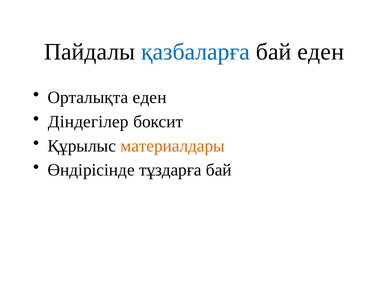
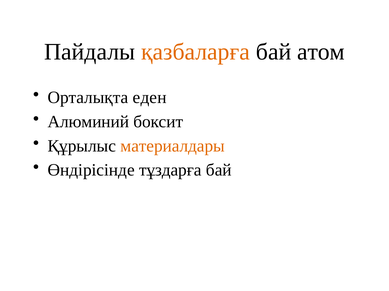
қазбаларға colour: blue -> orange (195, 52)
бай еден: еден -> атом (321, 52)
Діндегілер: Діндегілер -> Алюминий (88, 122)
